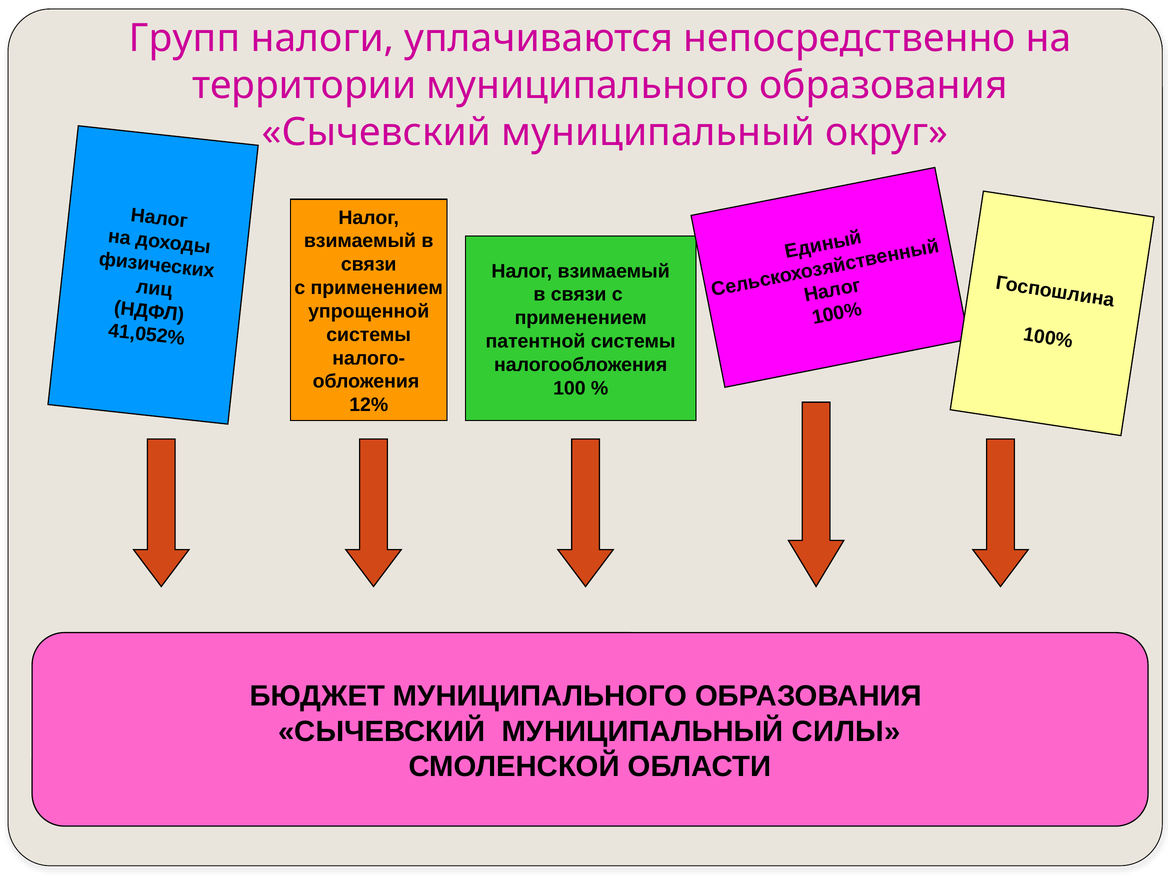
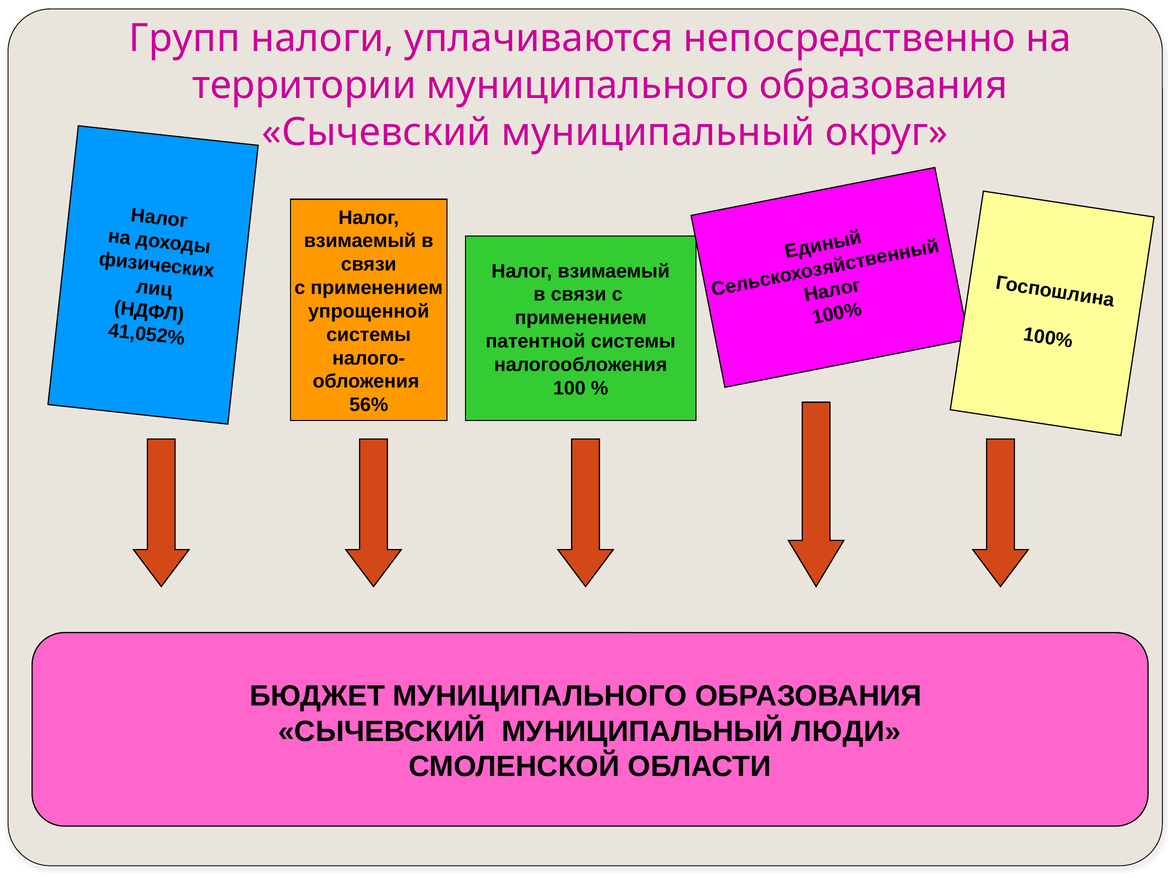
12%: 12% -> 56% (369, 405)
СИЛЫ: СИЛЫ -> ЛЮДИ (846, 732)
